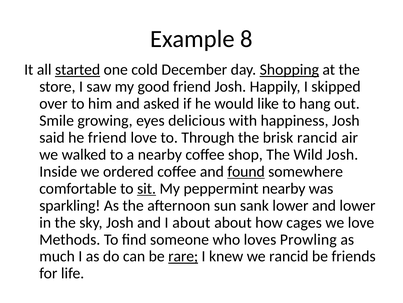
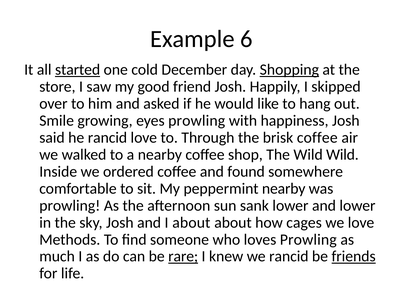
8: 8 -> 6 (246, 39)
eyes delicious: delicious -> prowling (197, 120)
he friend: friend -> rancid (107, 137)
brisk rancid: rancid -> coffee (317, 137)
Wild Josh: Josh -> Wild (342, 154)
found underline: present -> none (246, 171)
sit underline: present -> none (147, 188)
sparkling: sparkling -> prowling (70, 205)
friends underline: none -> present (354, 256)
